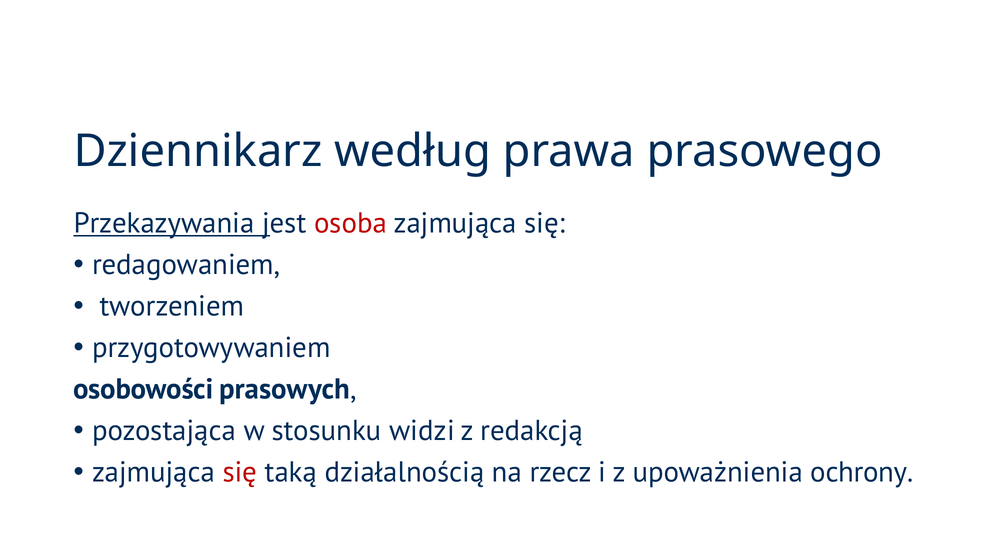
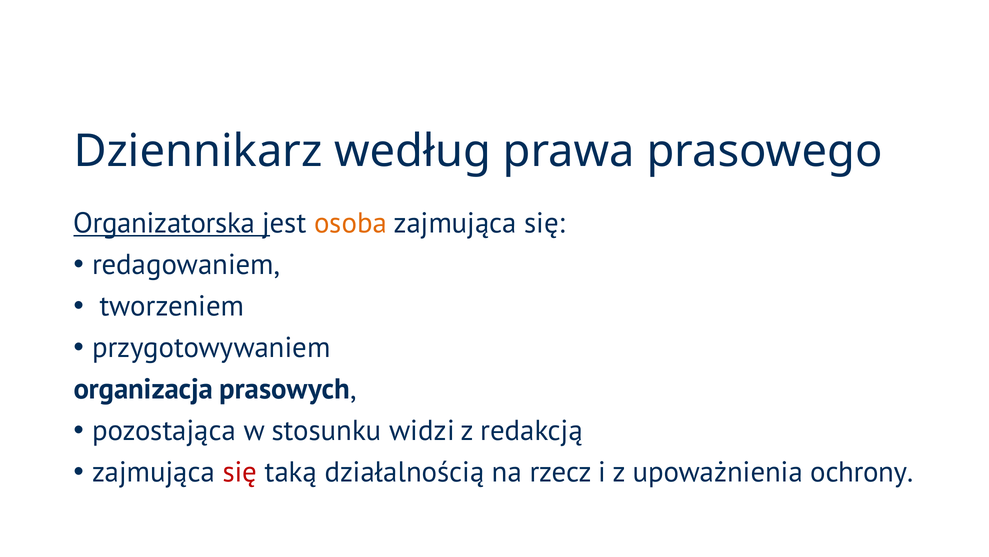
Przekazywania: Przekazywania -> Organizatorska (164, 223)
osoba colour: red -> orange (350, 223)
osobowości: osobowości -> organizacja (143, 389)
